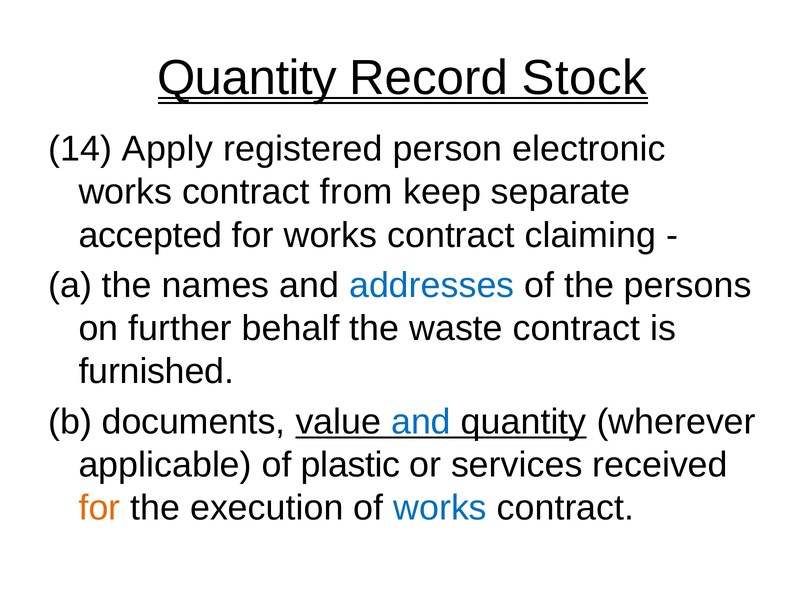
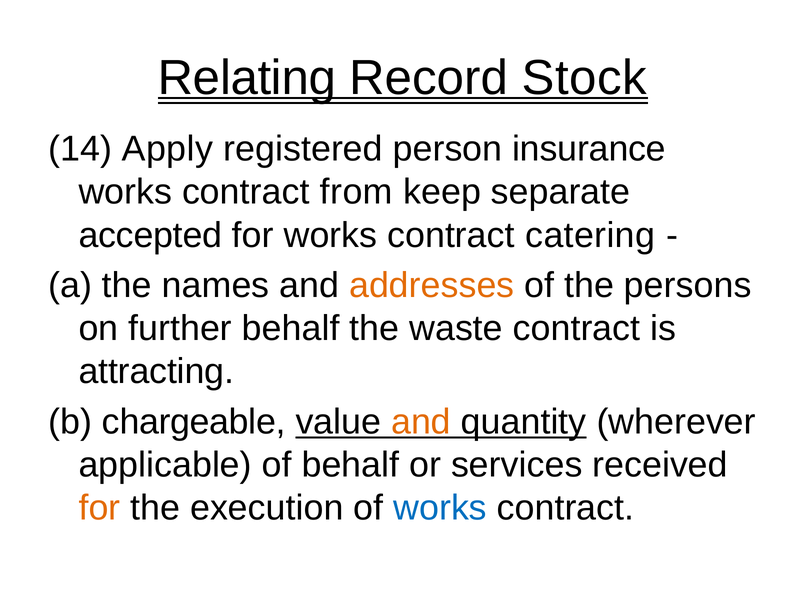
Quantity: Quantity -> Relating (247, 78)
electronic: electronic -> insurance (589, 149)
claiming: claiming -> catering (590, 235)
addresses colour: blue -> orange (432, 285)
furnished: furnished -> attracting (156, 371)
documents: documents -> chargeable (194, 421)
and colour: blue -> orange (421, 421)
of plastic: plastic -> behalf (350, 465)
